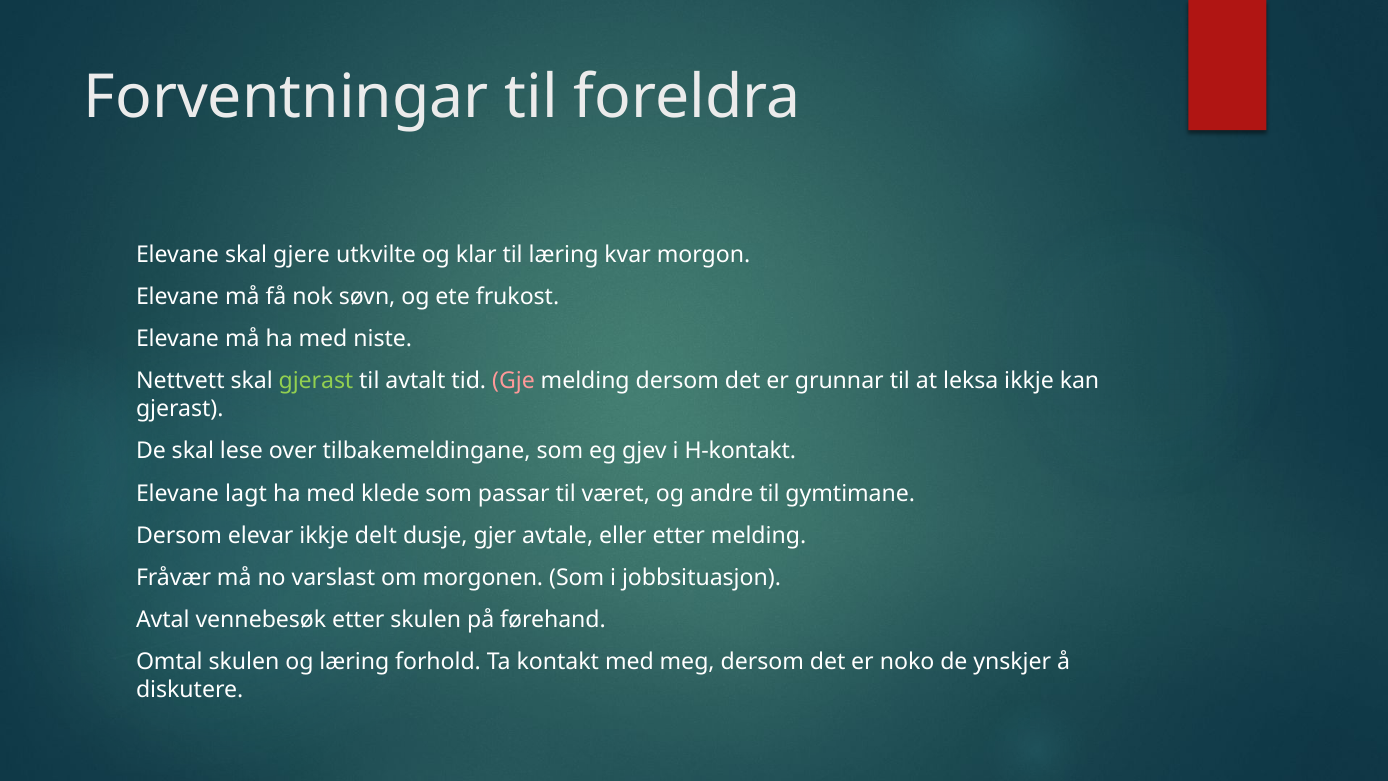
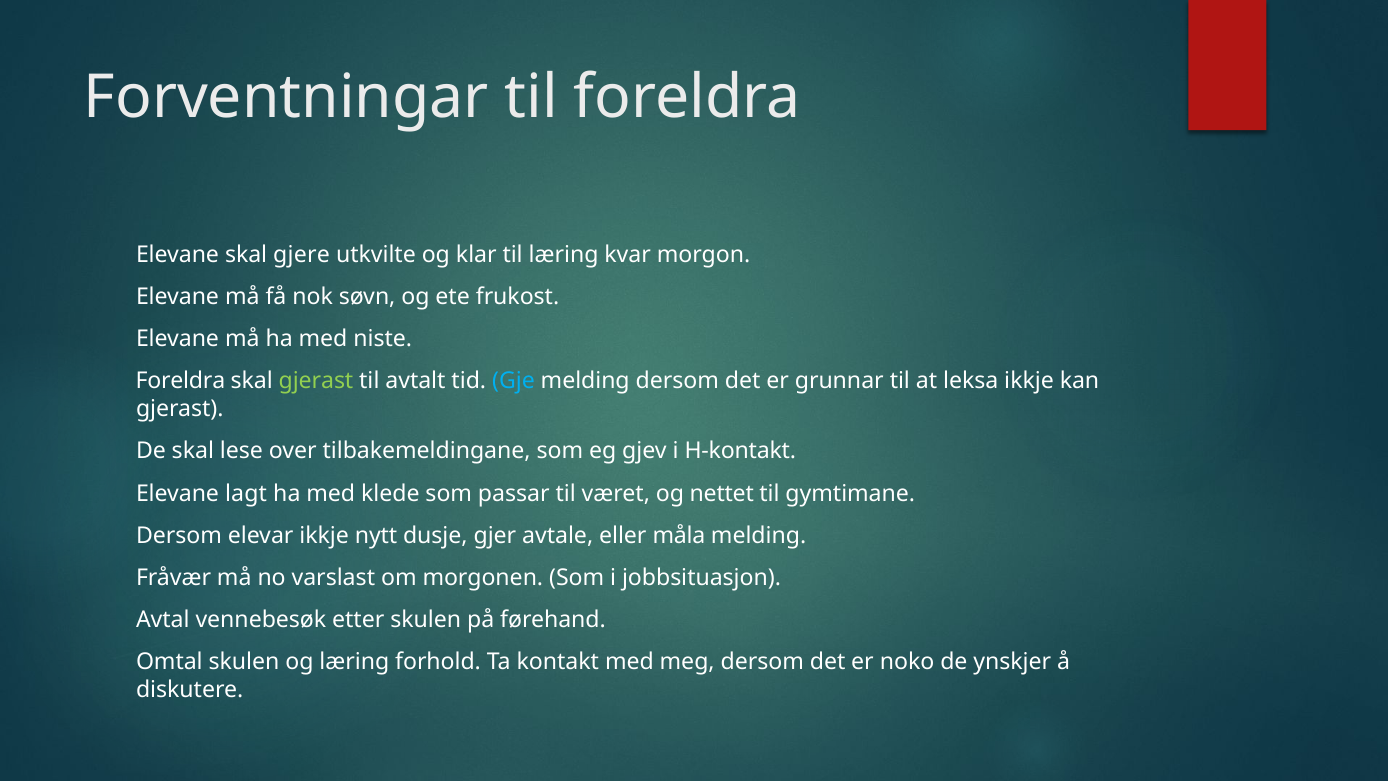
Nettvett: Nettvett -> Foreldra (180, 381)
Gje colour: pink -> light blue (513, 381)
andre: andre -> nettet (722, 493)
delt: delt -> nytt (376, 535)
eller etter: etter -> måla (679, 535)
